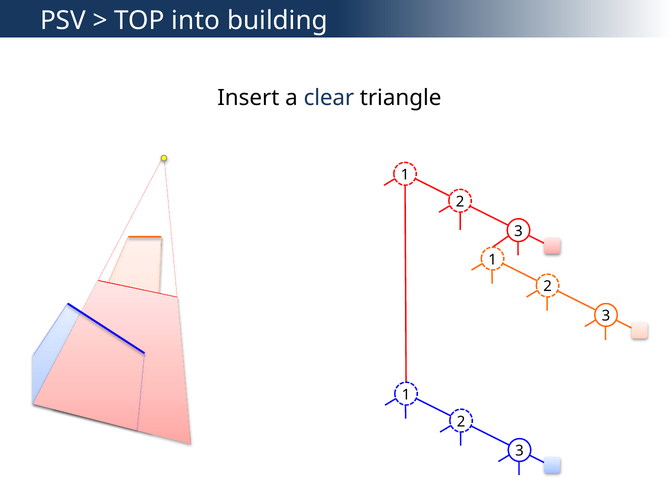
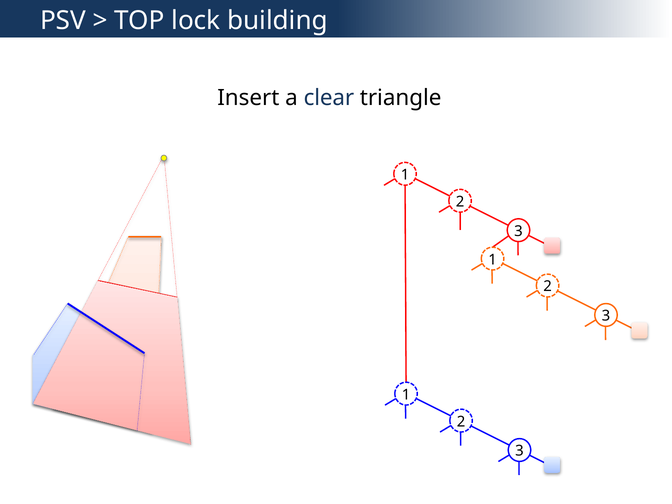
into: into -> lock (196, 20)
